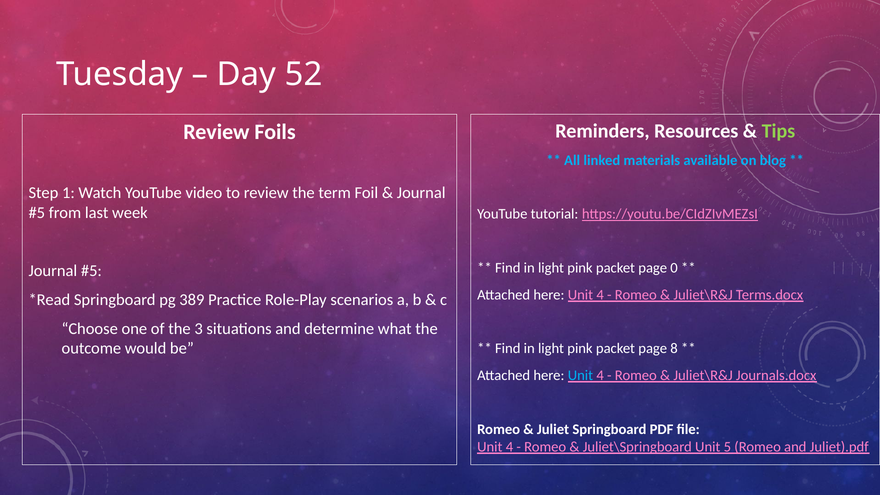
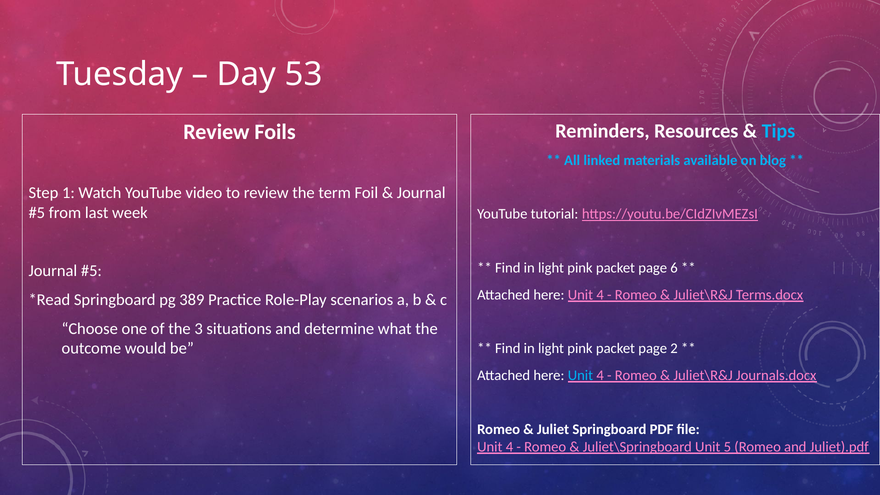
52: 52 -> 53 (304, 74)
Tips colour: light green -> light blue (778, 131)
0: 0 -> 6 (674, 268)
8: 8 -> 2 (674, 349)
